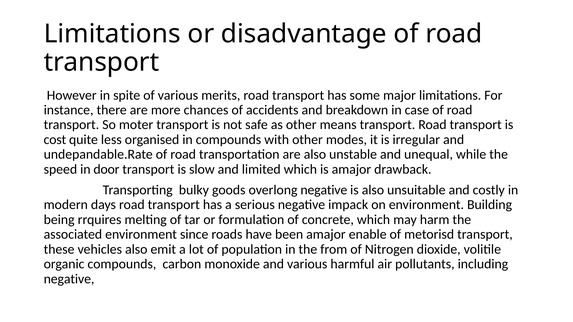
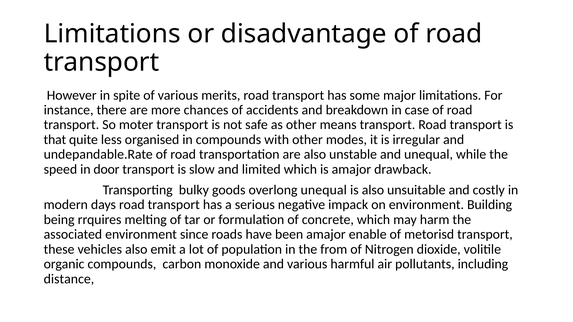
cost: cost -> that (55, 140)
overlong negative: negative -> unequal (324, 190)
negative: negative -> distance (69, 279)
